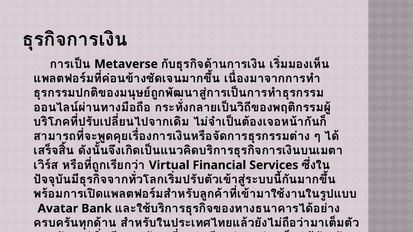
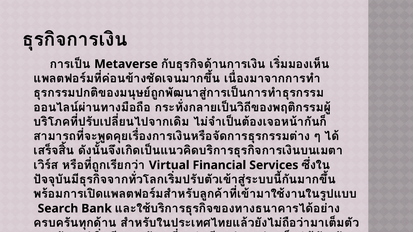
Avatar: Avatar -> Search (58, 209)
